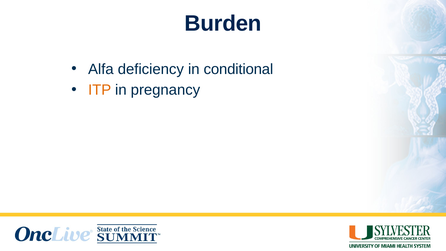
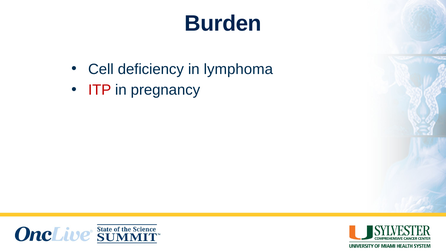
Alfa: Alfa -> Cell (101, 69)
conditional: conditional -> lymphoma (238, 69)
ITP colour: orange -> red (100, 90)
